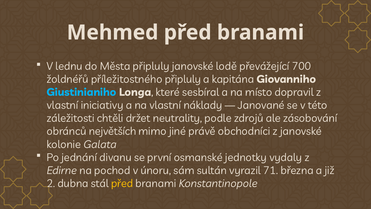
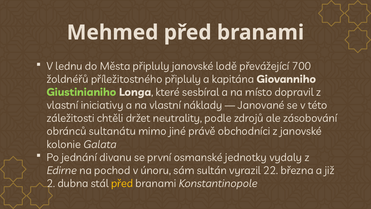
Giustinianiho colour: light blue -> light green (82, 92)
největších: největších -> sultanátu (112, 131)
71: 71 -> 22 (271, 170)
